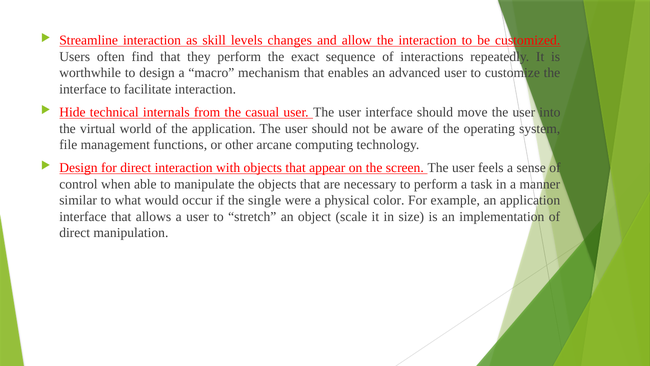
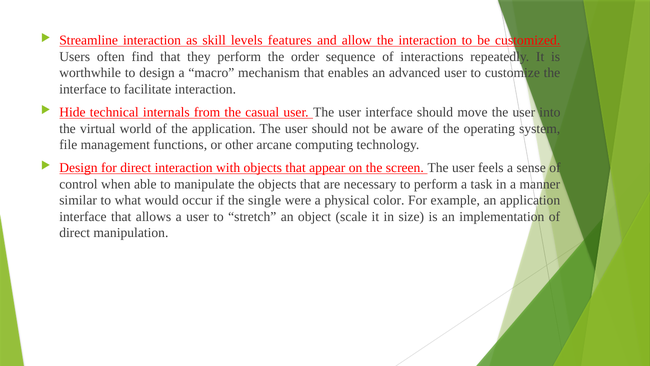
changes: changes -> features (290, 40)
exact: exact -> order (305, 57)
